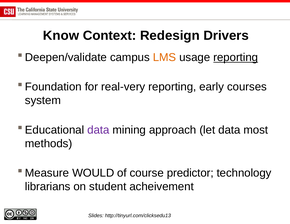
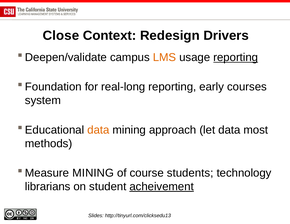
Know: Know -> Close (61, 35)
real-very: real-very -> real-long (123, 87)
data colour: purple -> orange (98, 130)
WOULD: WOULD -> MINING (93, 173)
predictor: predictor -> students (190, 173)
acheivement underline: none -> present (162, 187)
